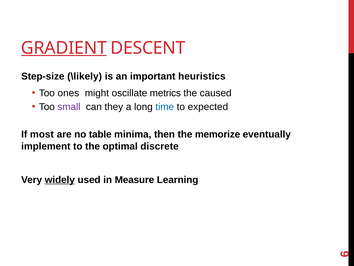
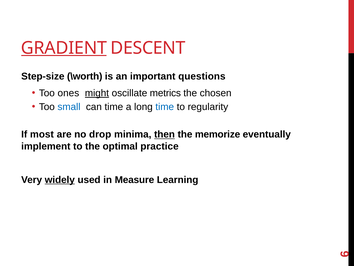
\likely: \likely -> \worth (85, 76)
heuristics: heuristics -> questions (202, 76)
might underline: none -> present (97, 93)
caused: caused -> chosen (216, 93)
small colour: purple -> blue (69, 107)
can they: they -> time (114, 107)
expected: expected -> regularity (208, 107)
table: table -> drop (100, 134)
then underline: none -> present (164, 134)
discrete: discrete -> practice (159, 146)
